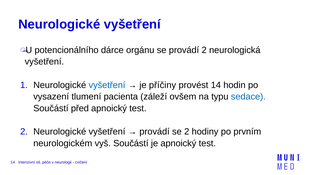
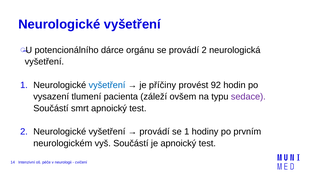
provést 14: 14 -> 92 (216, 85)
sedace colour: blue -> purple (248, 97)
před: před -> smrt (80, 108)
se 2: 2 -> 1 (187, 132)
